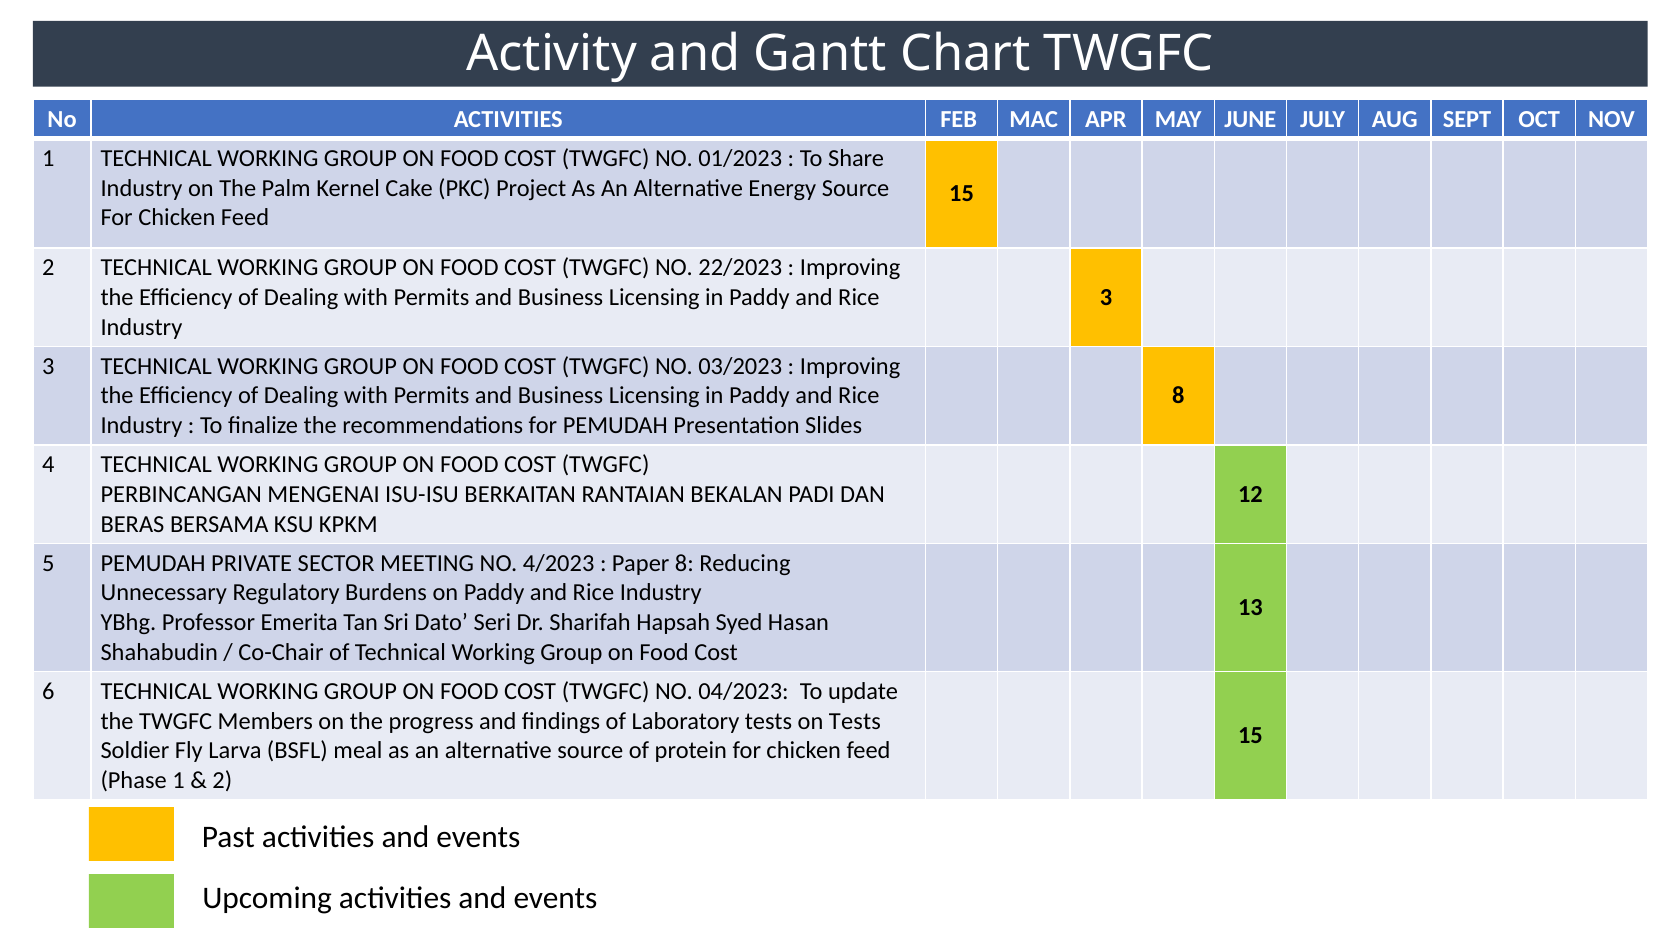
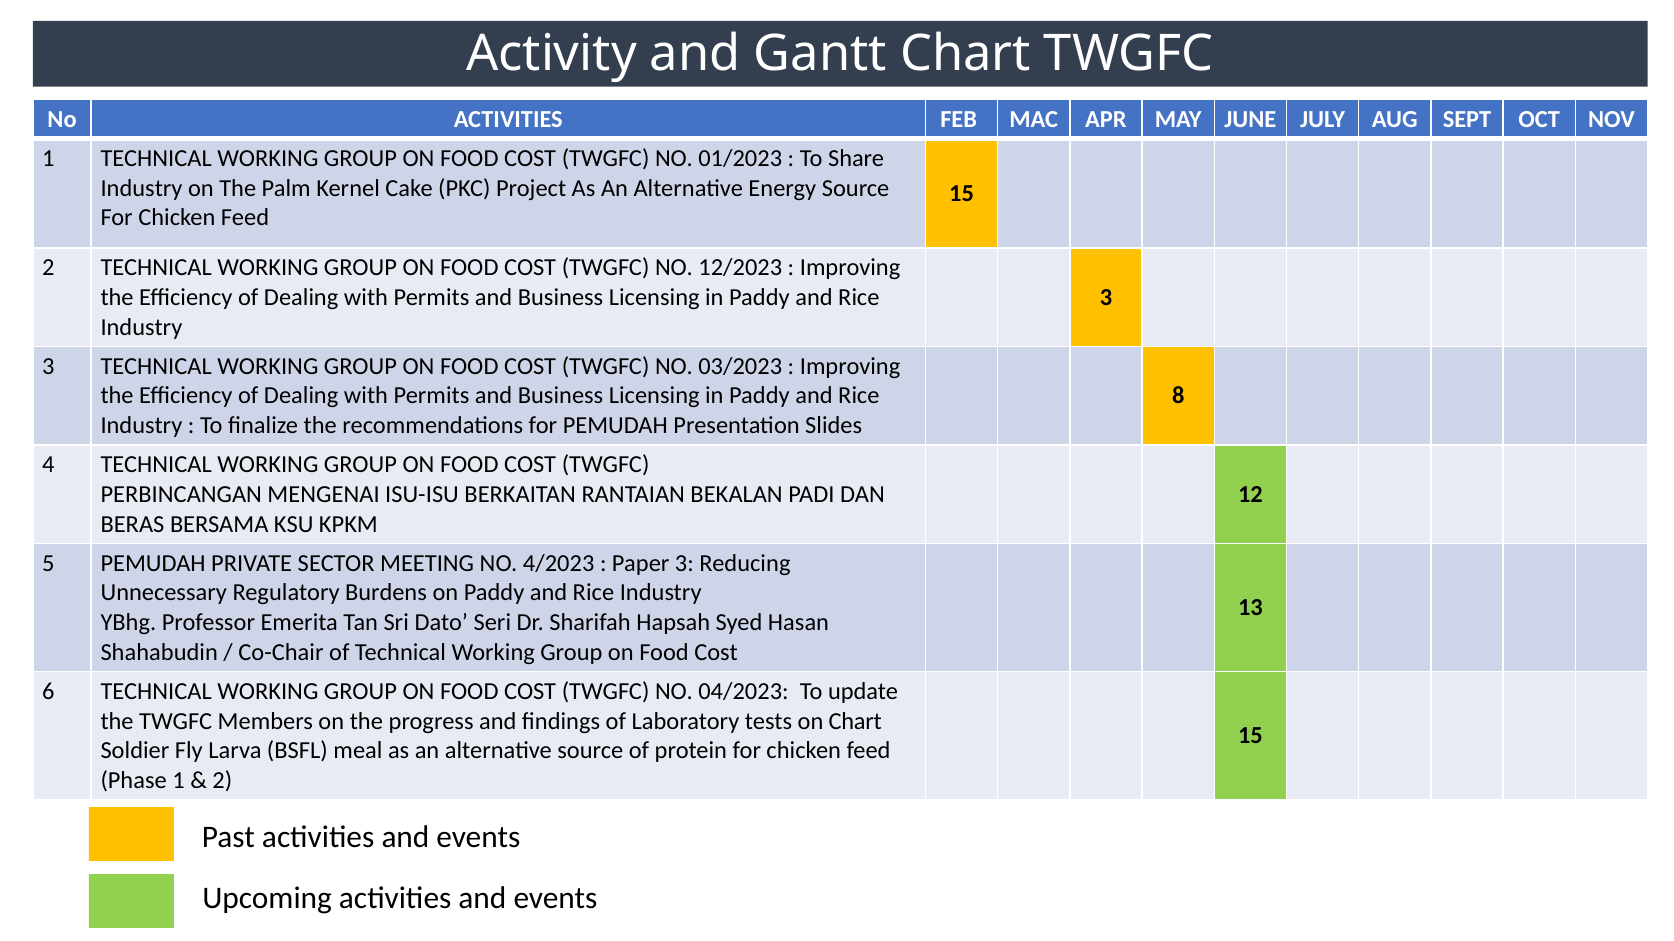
22/2023: 22/2023 -> 12/2023 (740, 268)
Paper 8: 8 -> 3 (684, 564)
on Tests: Tests -> Chart (855, 722)
